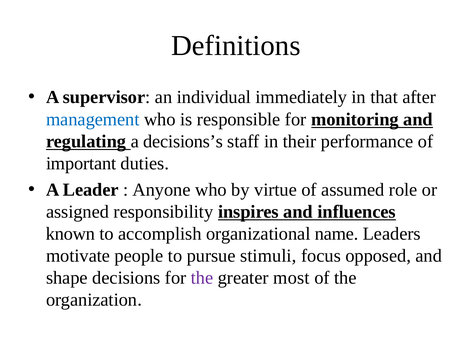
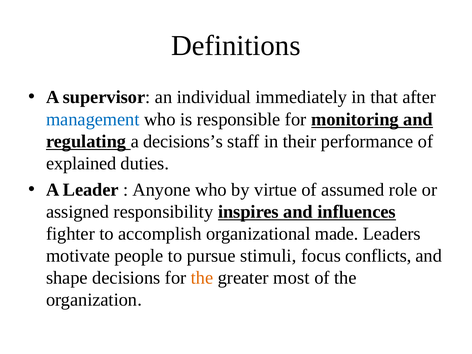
important: important -> explained (81, 163)
known: known -> fighter (70, 234)
name: name -> made (337, 234)
opposed: opposed -> conflicts (378, 256)
the colour: purple -> orange (202, 278)
